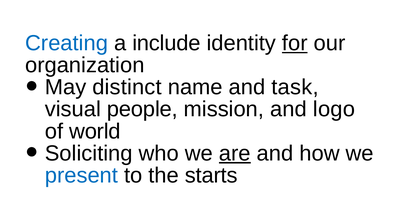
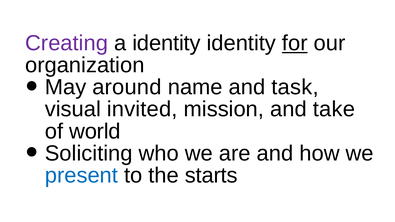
Creating colour: blue -> purple (67, 43)
a include: include -> identity (166, 43)
distinct: distinct -> around (127, 87)
people: people -> invited (142, 109)
logo: logo -> take (334, 109)
are underline: present -> none (235, 153)
